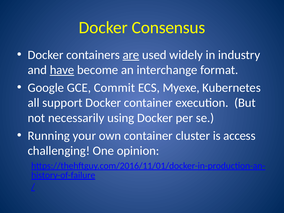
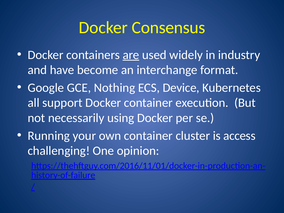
have underline: present -> none (62, 70)
Commit: Commit -> Nothing (115, 88)
Myexe: Myexe -> Device (181, 88)
